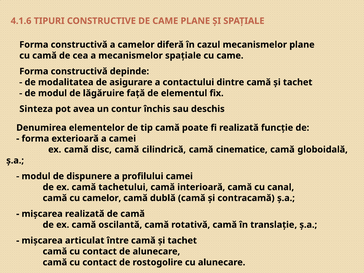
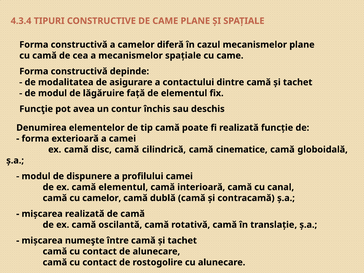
4.1.6: 4.1.6 -> 4.3.4 (21, 21)
Sinteza: Sinteza -> Funcţie (36, 109)
camă tachetului: tachetului -> elementul (123, 187)
articulat: articulat -> numeşte (85, 241)
